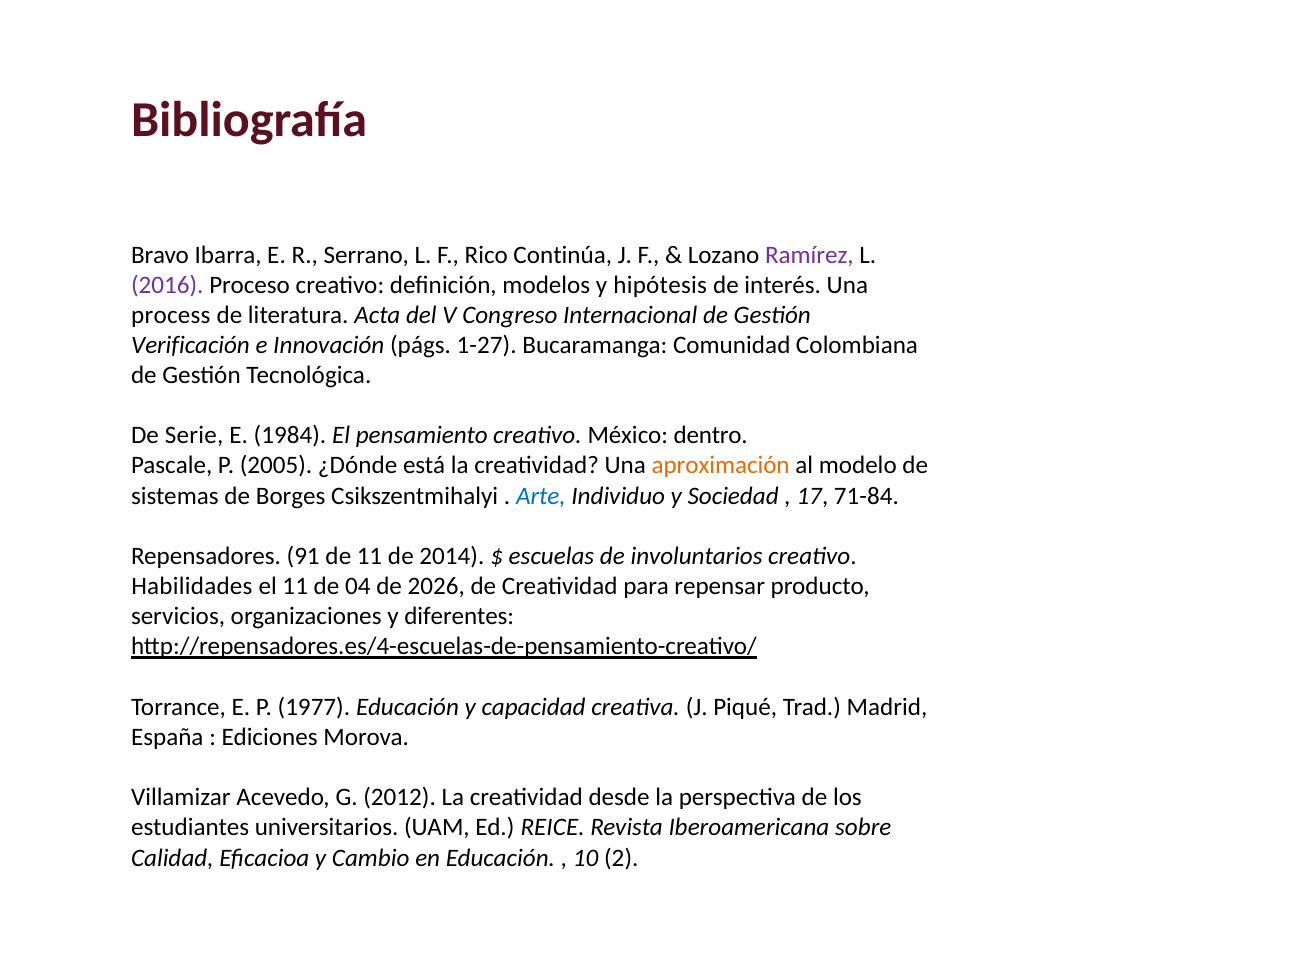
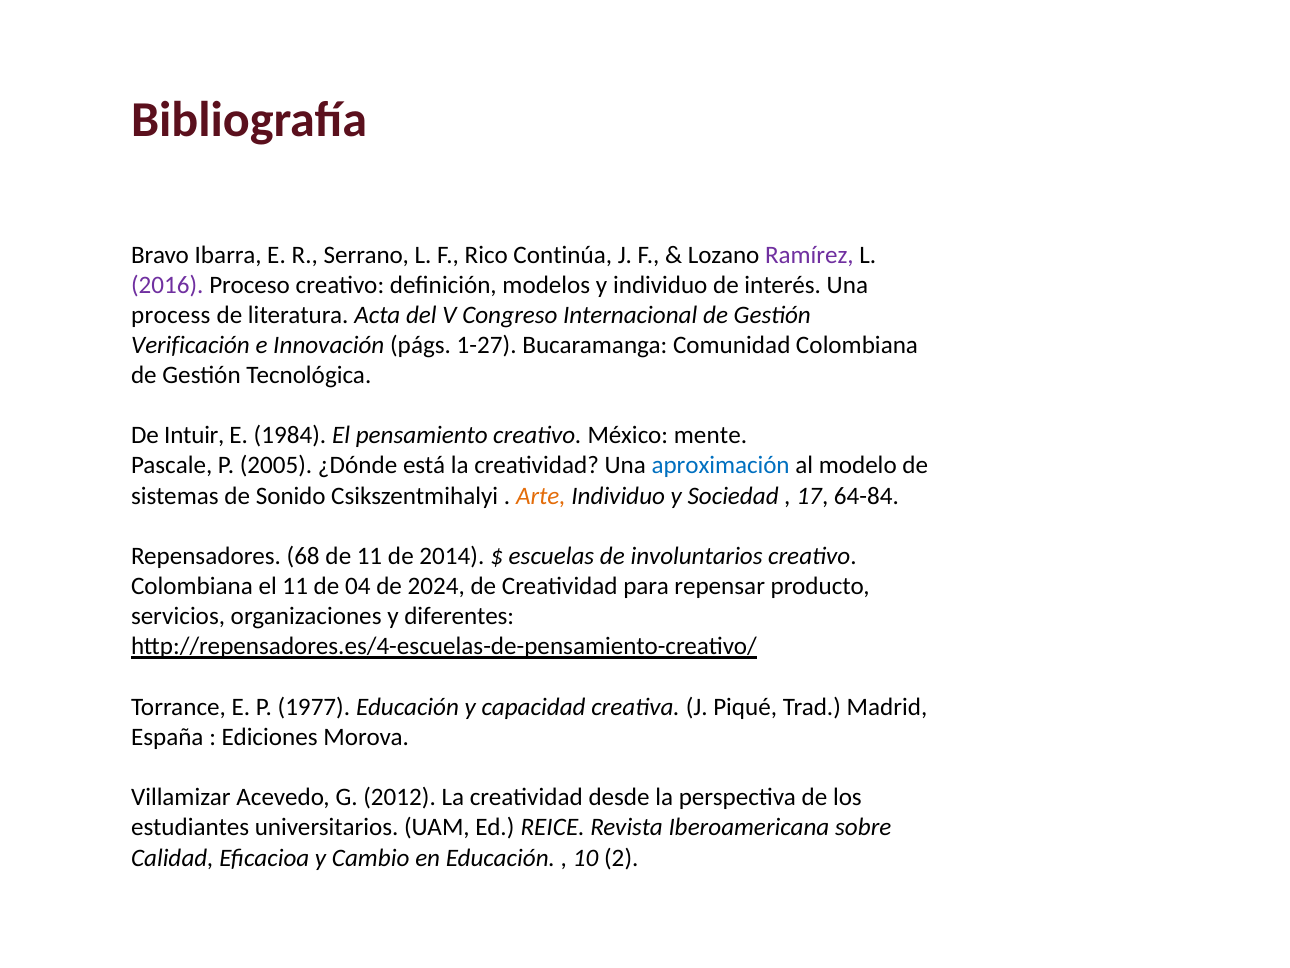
y hipótesis: hipótesis -> individuo (660, 285)
Serie: Serie -> Intuir (194, 435)
dentro: dentro -> mente (711, 435)
aproximación colour: orange -> blue (721, 465)
Borges: Borges -> Sonido (291, 496)
Arte colour: blue -> orange (541, 496)
71-84: 71-84 -> 64-84 (866, 496)
91: 91 -> 68 (303, 556)
Habilidades: Habilidades -> Colombiana (192, 586)
2026: 2026 -> 2024 (436, 586)
